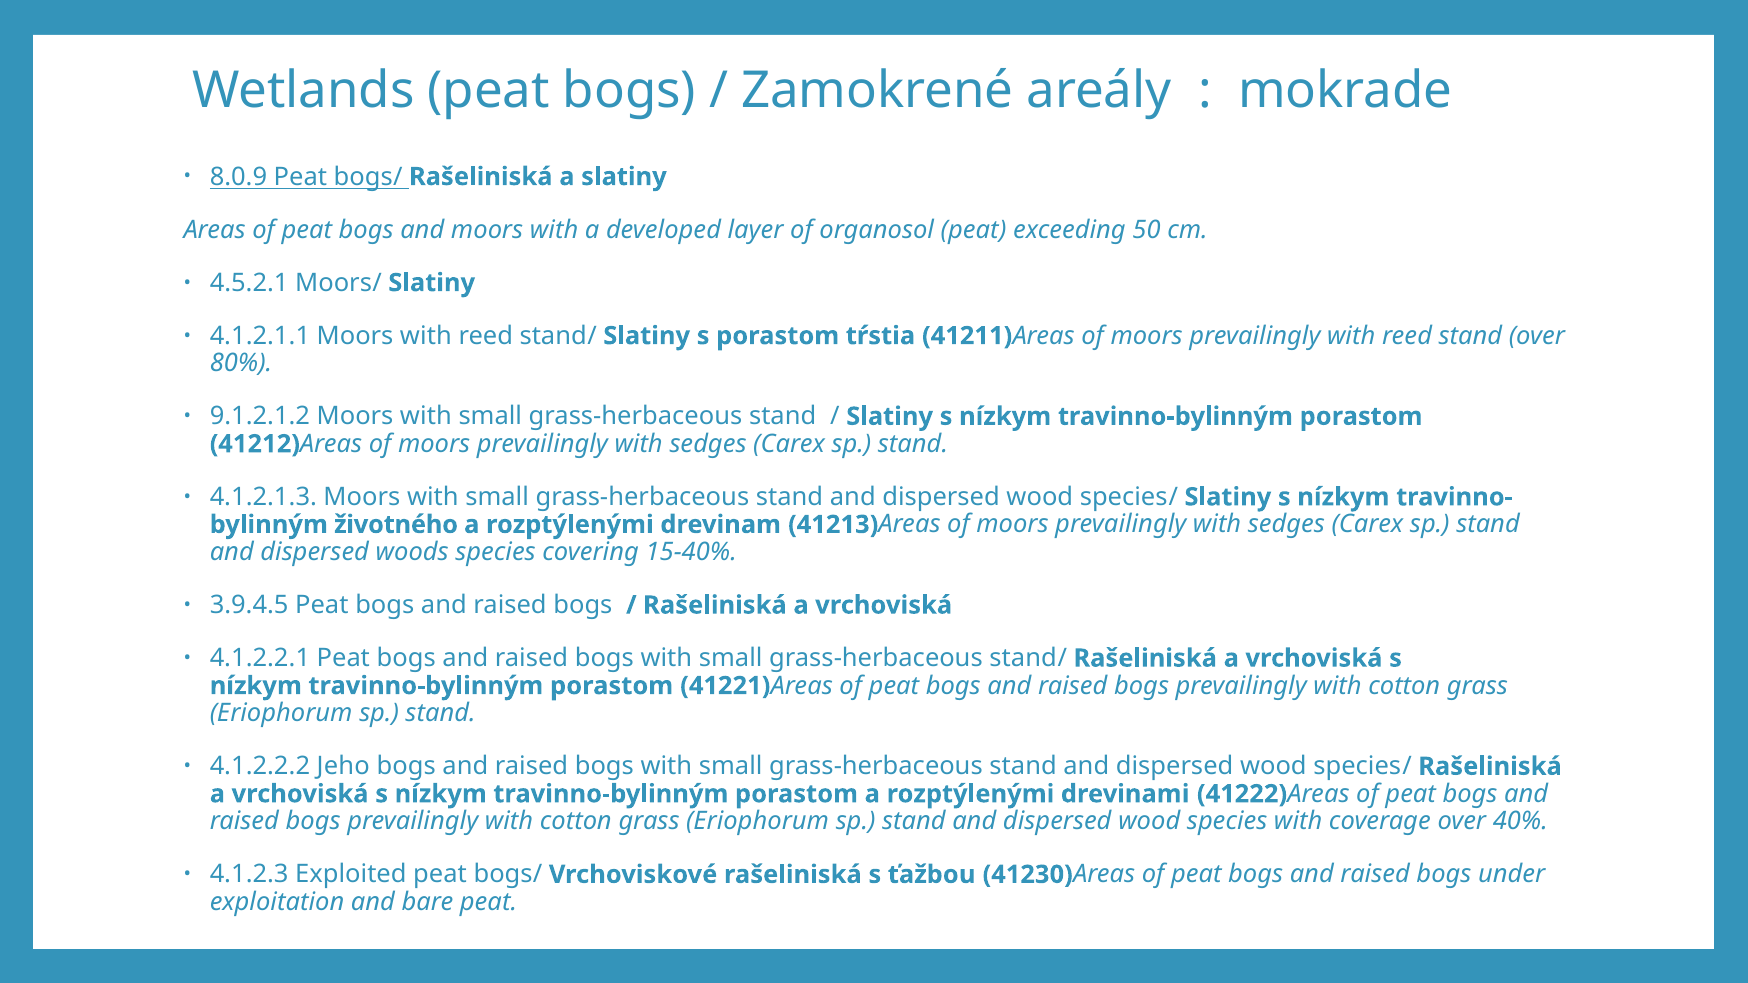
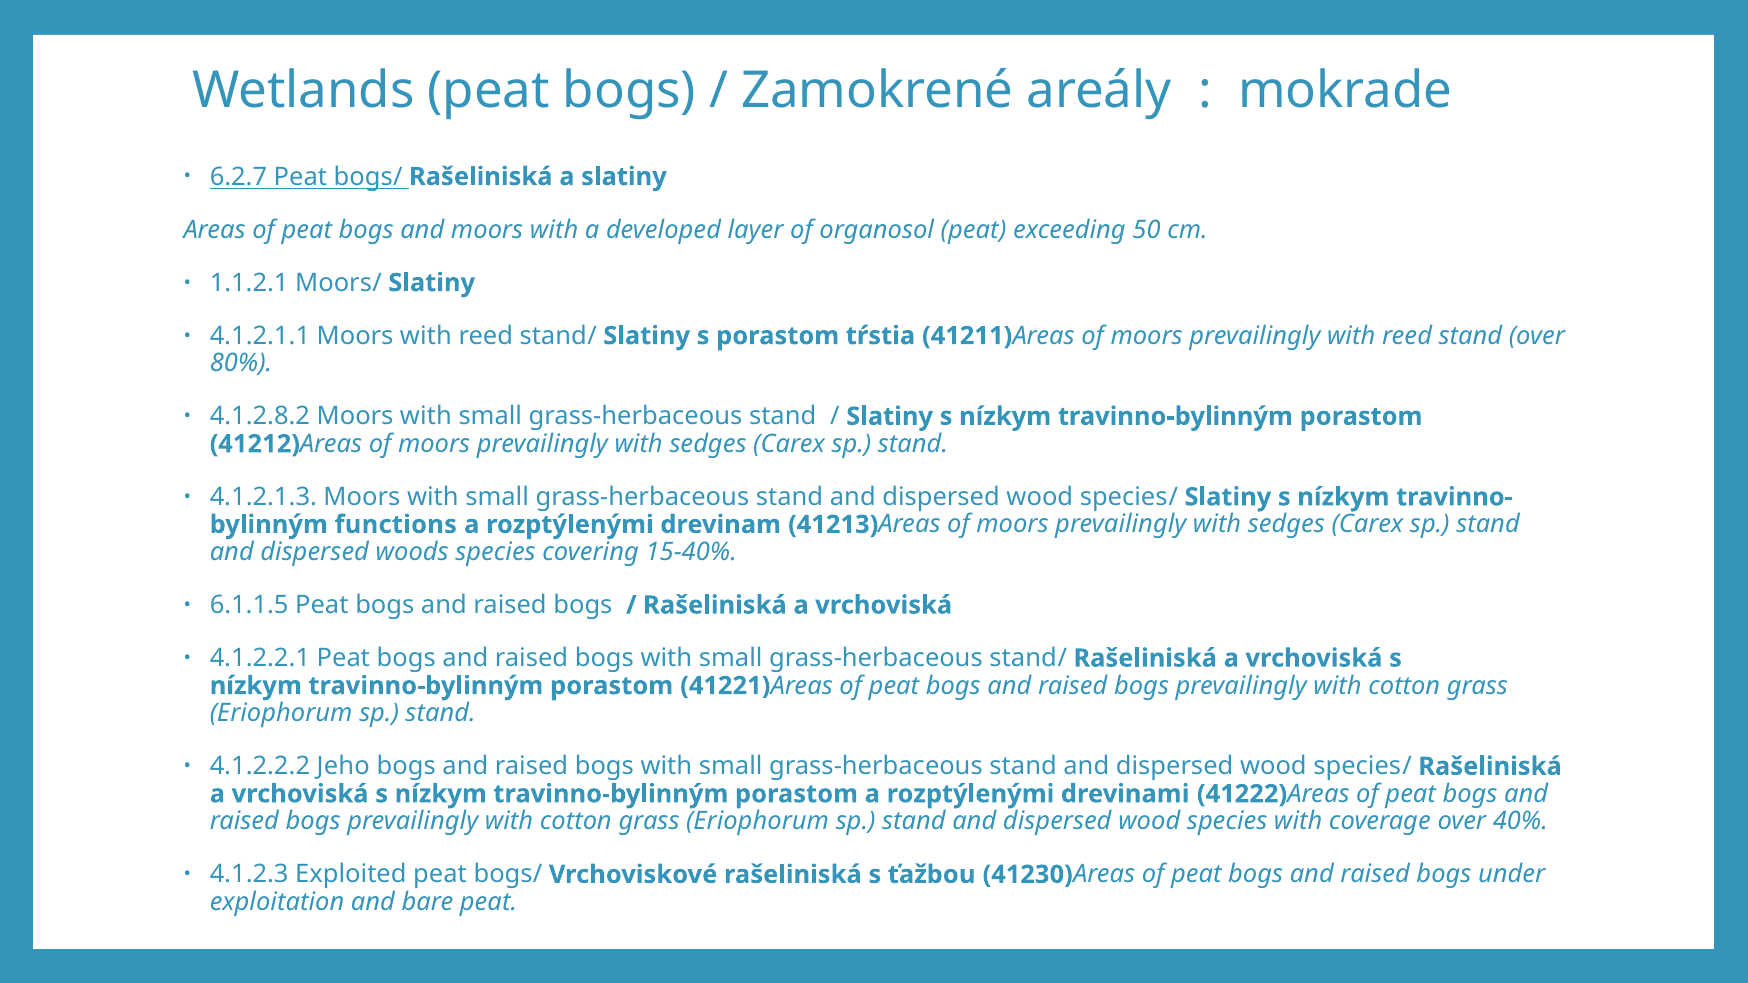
8.0.9: 8.0.9 -> 6.2.7 (238, 177)
4.5.2.1: 4.5.2.1 -> 1.1.2.1 (249, 283)
9.1.2.1.2: 9.1.2.1.2 -> 4.1.2.8.2 (260, 417)
životného: životného -> functions (396, 525)
3.9.4.5: 3.9.4.5 -> 6.1.1.5 (249, 605)
